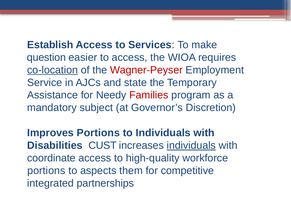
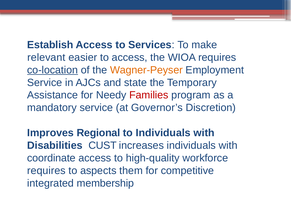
question: question -> relevant (46, 57)
Wagner-Peyser colour: red -> orange (146, 70)
mandatory subject: subject -> service (96, 108)
Improves Portions: Portions -> Regional (98, 133)
individuals underline: present -> none (191, 146)
portions: portions -> requires (46, 171)
partnerships: partnerships -> membership (105, 183)
